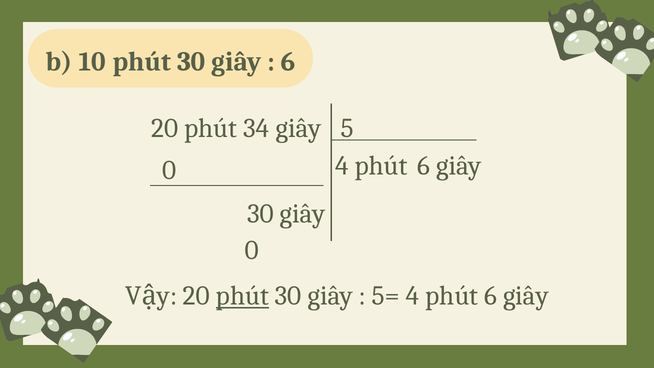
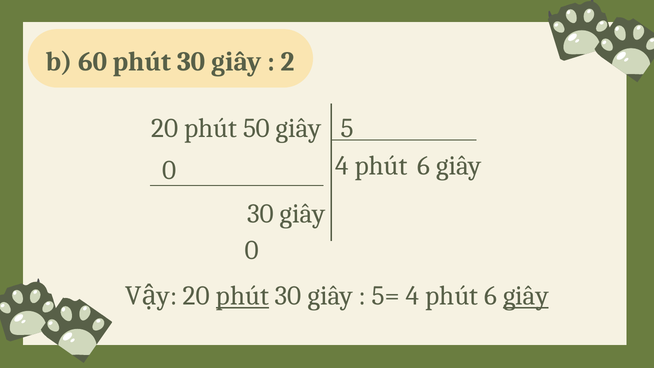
10: 10 -> 60 (93, 62)
6: 6 -> 2 (288, 62)
34: 34 -> 50 (257, 128)
giây underline: none -> present (526, 296)
